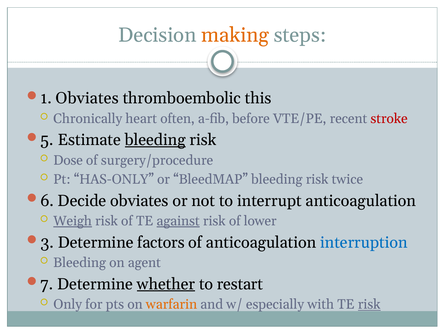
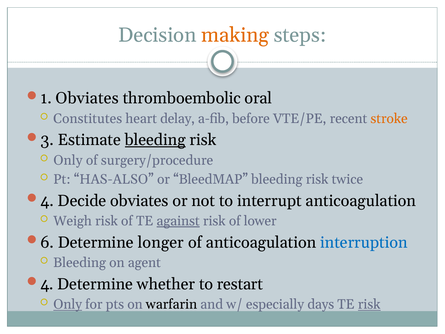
this: this -> oral (258, 98)
Chronically: Chronically -> Constitutes (88, 119)
often: often -> delay (178, 119)
stroke colour: red -> orange (389, 119)
5: 5 -> 3 (47, 140)
Dose: Dose -> Only (68, 160)
HAS-ONLY: HAS-ONLY -> HAS-ALSO (114, 179)
6: 6 -> 4 (47, 201)
Weigh underline: present -> none (73, 221)
3: 3 -> 6 (47, 242)
factors: factors -> longer (161, 242)
7: 7 -> 4 (47, 284)
whether underline: present -> none (166, 284)
Only underline: none -> present (68, 304)
warfarin colour: orange -> black (172, 304)
with: with -> days (321, 304)
